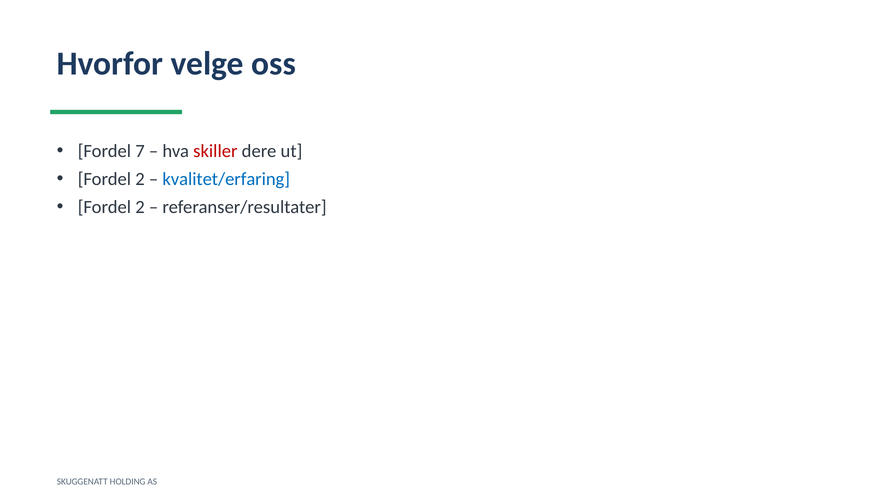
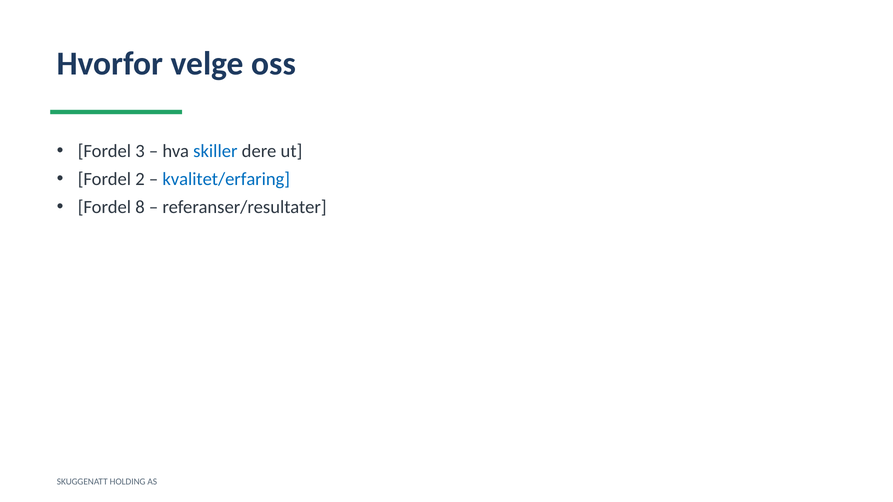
7: 7 -> 3 (140, 151)
skiller colour: red -> blue (215, 151)
2: 2 -> 8 (140, 207)
